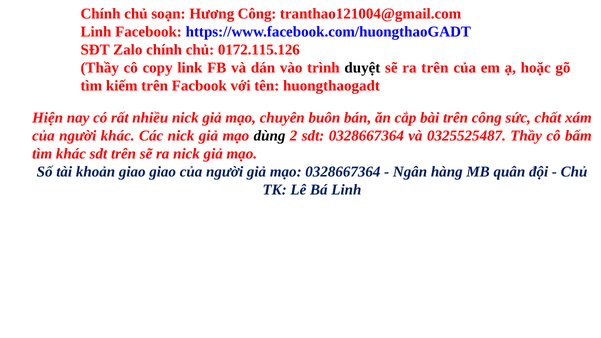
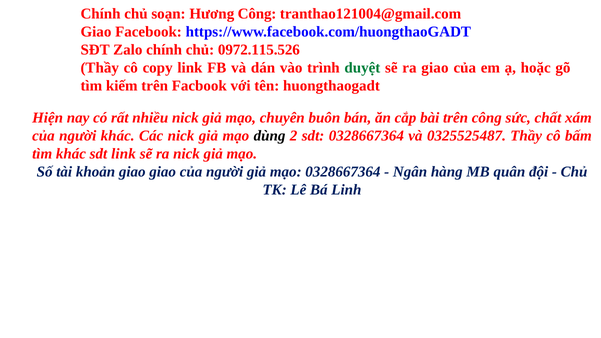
Linh: Linh -> Giao (96, 32)
0172.115.126: 0172.115.126 -> 0972.115.526 (259, 50)
duyệt colour: black -> green (362, 68)
ra trên: trên -> giao (435, 68)
sdt trên: trên -> link (123, 154)
